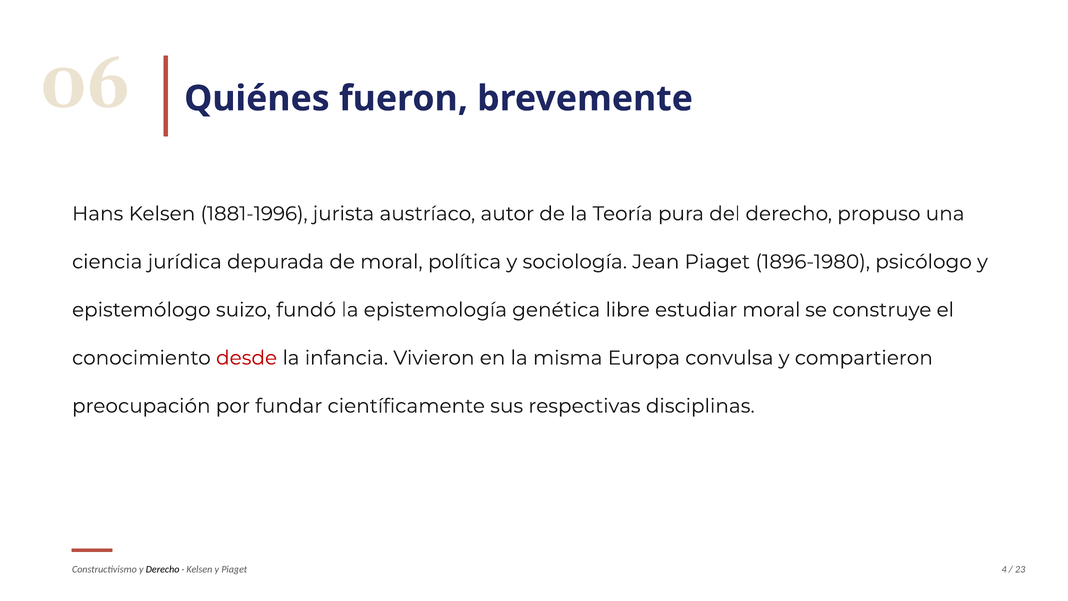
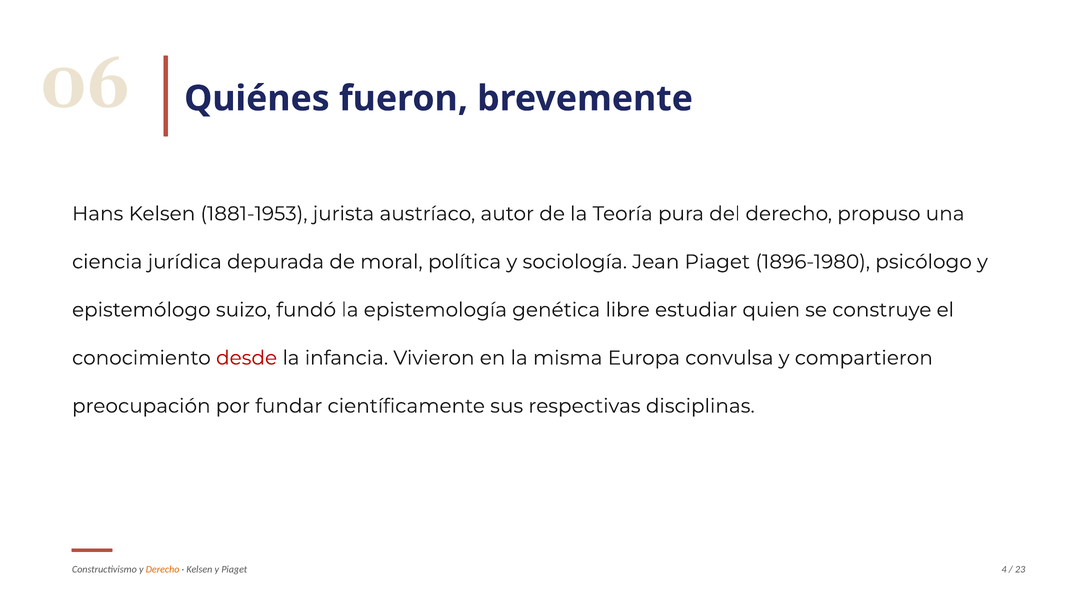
1881-1996: 1881-1996 -> 1881-1953 (254, 214)
estudiar moral: moral -> quien (771, 310)
Derecho colour: black -> orange (163, 569)
